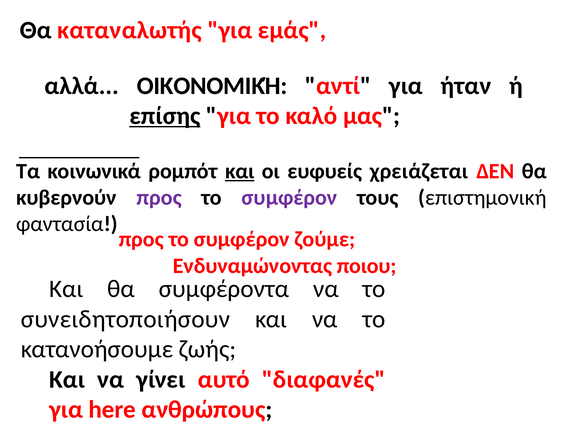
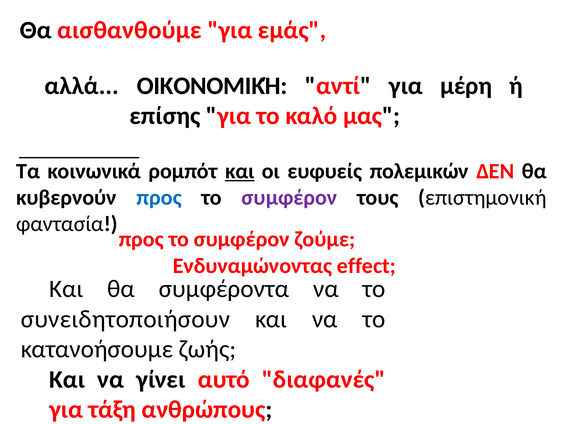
καταναλωτής: καταναλωτής -> αισθανθούμε (129, 30)
ήταν: ήταν -> μέρη (466, 86)
επίσης underline: present -> none (165, 116)
χρειάζεται: χρειάζεται -> πολεμικών (419, 171)
προς colour: purple -> blue (159, 198)
ποιου: ποιου -> effect (366, 266)
here: here -> τάξη (112, 410)
